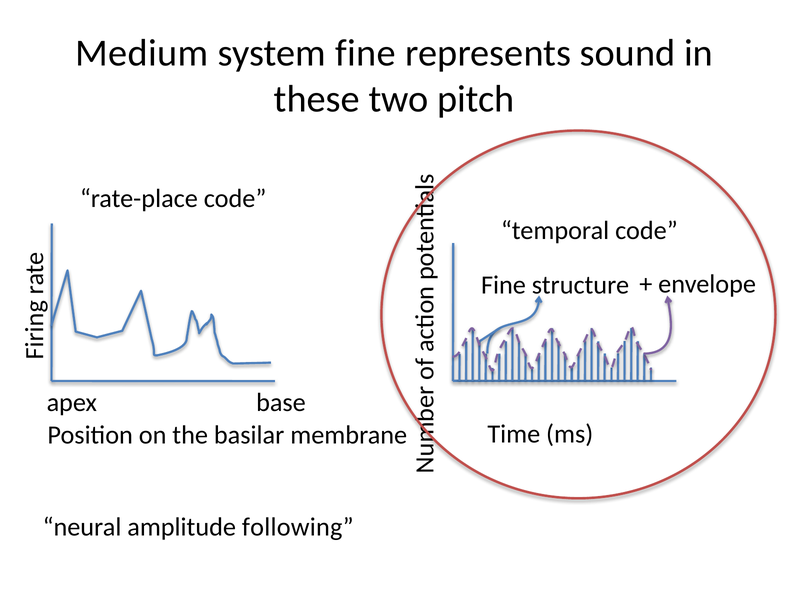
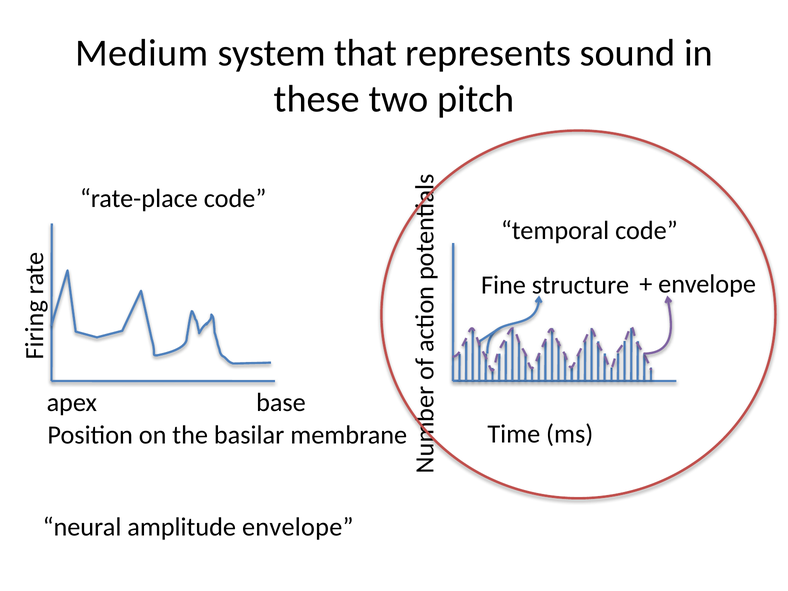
system fine: fine -> that (366, 53)
amplitude following: following -> envelope (298, 527)
